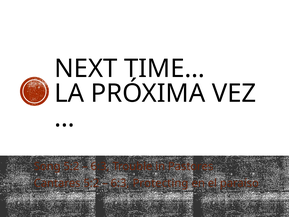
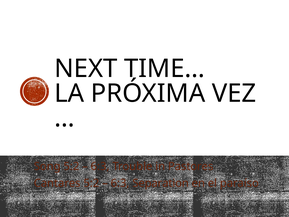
Protecting: Protecting -> Separation (161, 183)
